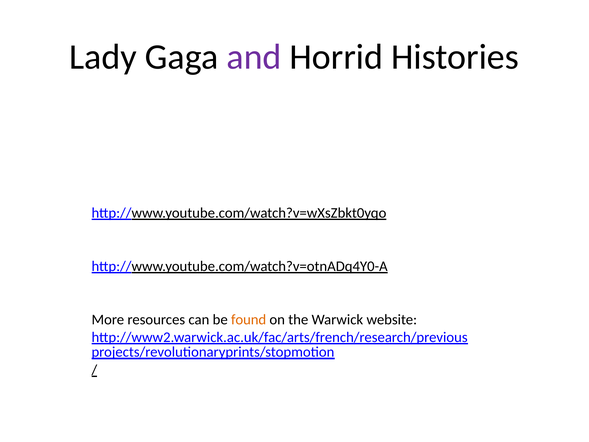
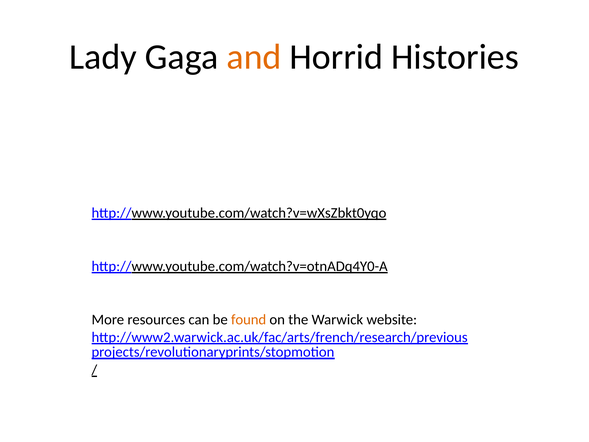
and colour: purple -> orange (254, 57)
